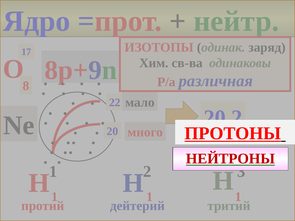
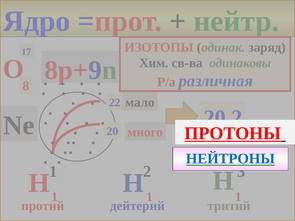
НЕЙТРОНЫ colour: red -> blue (230, 159)
